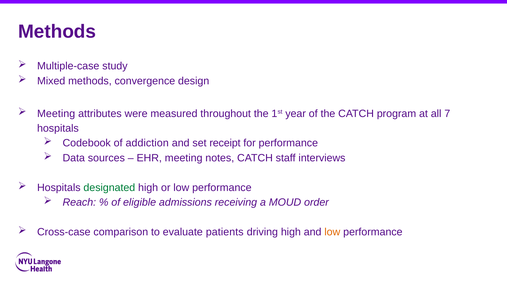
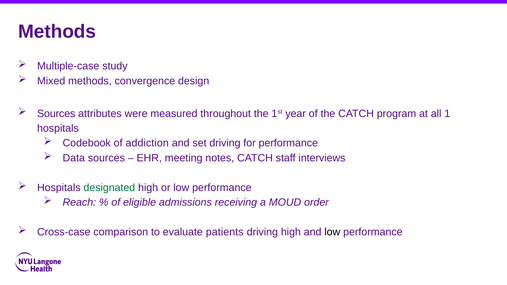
Meeting: Meeting -> Sources (56, 114)
7: 7 -> 1 (447, 114)
set receipt: receipt -> driving (225, 143)
low colour: orange -> black (332, 232)
